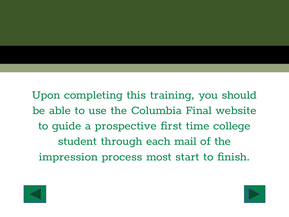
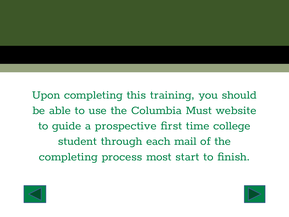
Final: Final -> Must (199, 110)
impression: impression -> completing (68, 156)
